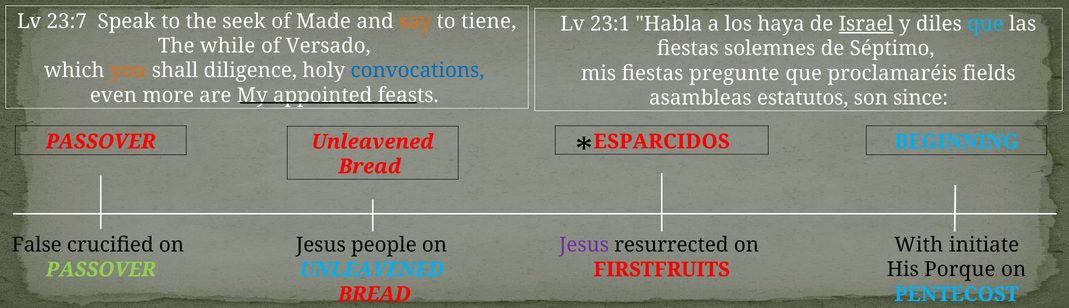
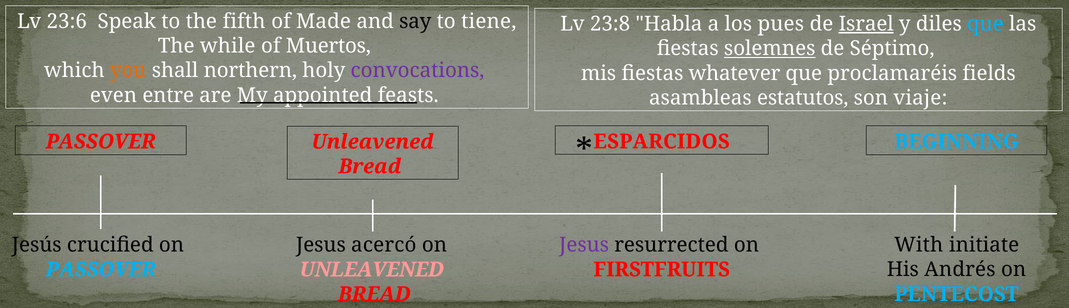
23:7: 23:7 -> 23:6 (67, 21)
seek: seek -> fifth (244, 21)
say colour: orange -> black (415, 21)
23:1: 23:1 -> 23:8 (610, 24)
haya: haya -> pues (781, 24)
Versado: Versado -> Muertos (328, 46)
solemnes underline: none -> present (770, 49)
diligence: diligence -> northern (250, 71)
convocations colour: blue -> purple (418, 71)
pregunte: pregunte -> whatever (735, 73)
more: more -> entre (168, 95)
since: since -> viaje (920, 98)
False: False -> Jesús (37, 245)
people: people -> acercó (384, 245)
PASSOVER colour: light green -> light blue (101, 270)
UNLEAVENED colour: light blue -> pink (372, 270)
Porque: Porque -> Andrés (960, 270)
